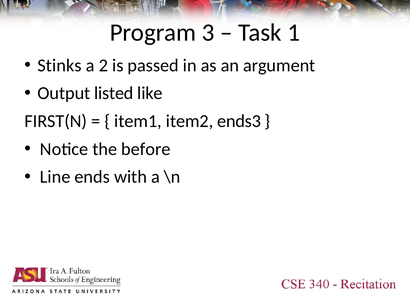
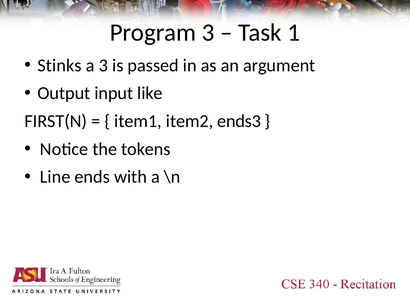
a 2: 2 -> 3 (103, 65)
listed: listed -> input (114, 93)
before: before -> tokens (146, 149)
